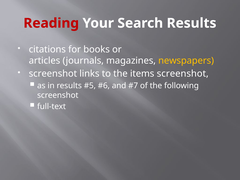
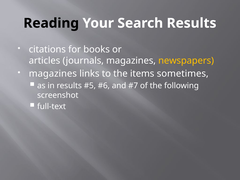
Reading colour: red -> black (51, 23)
screenshot: screenshot -> magazines (53, 74)
items screenshot: screenshot -> sometimes (183, 74)
